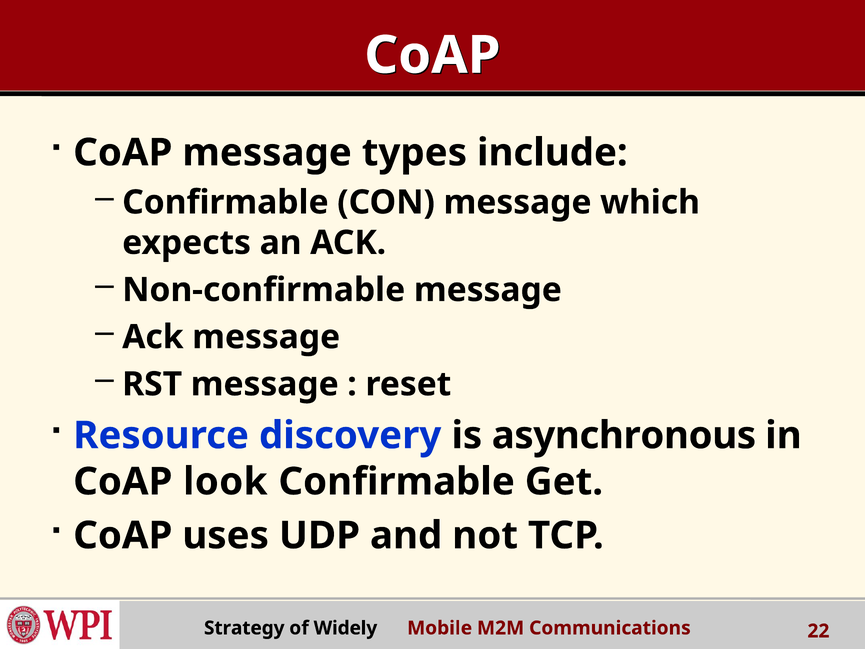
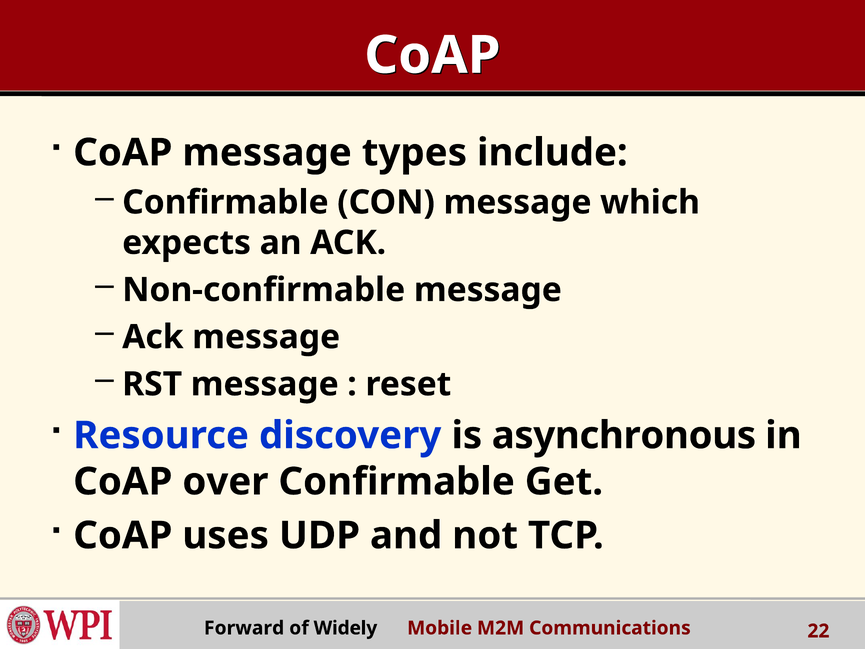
look: look -> over (225, 482)
Strategy: Strategy -> Forward (244, 628)
